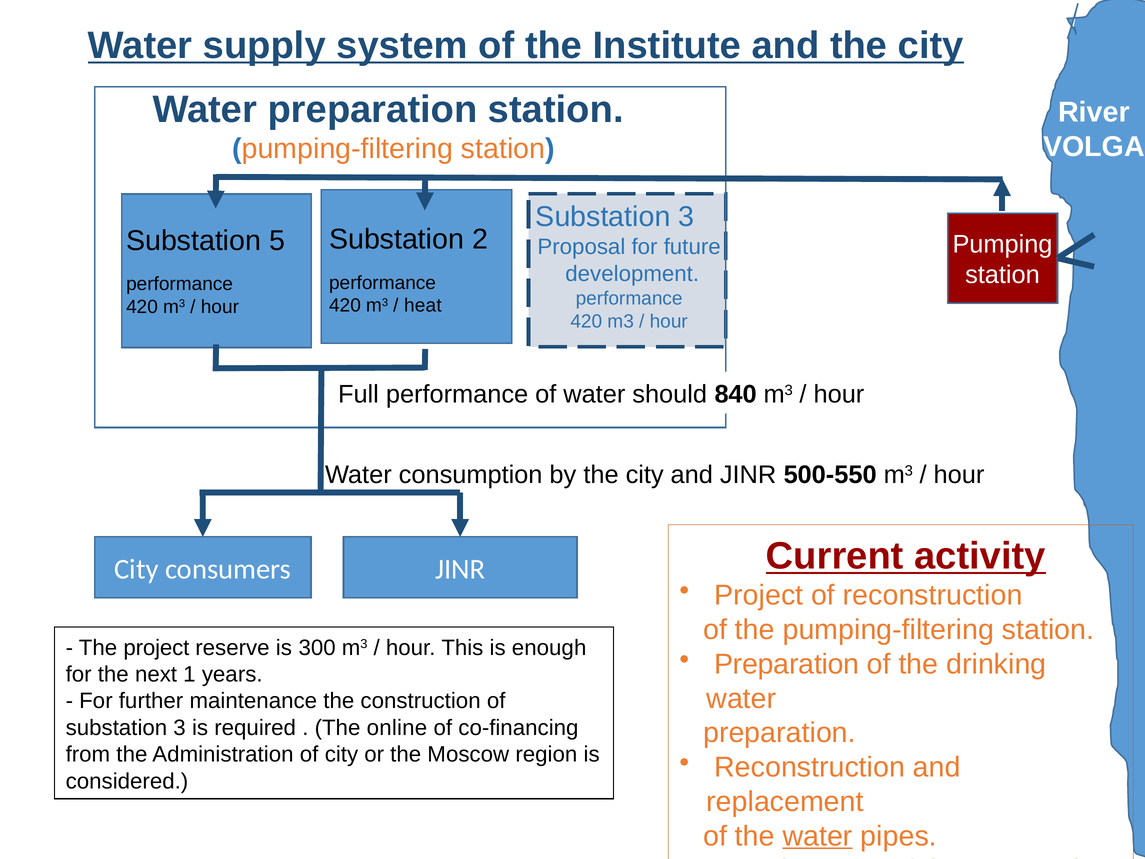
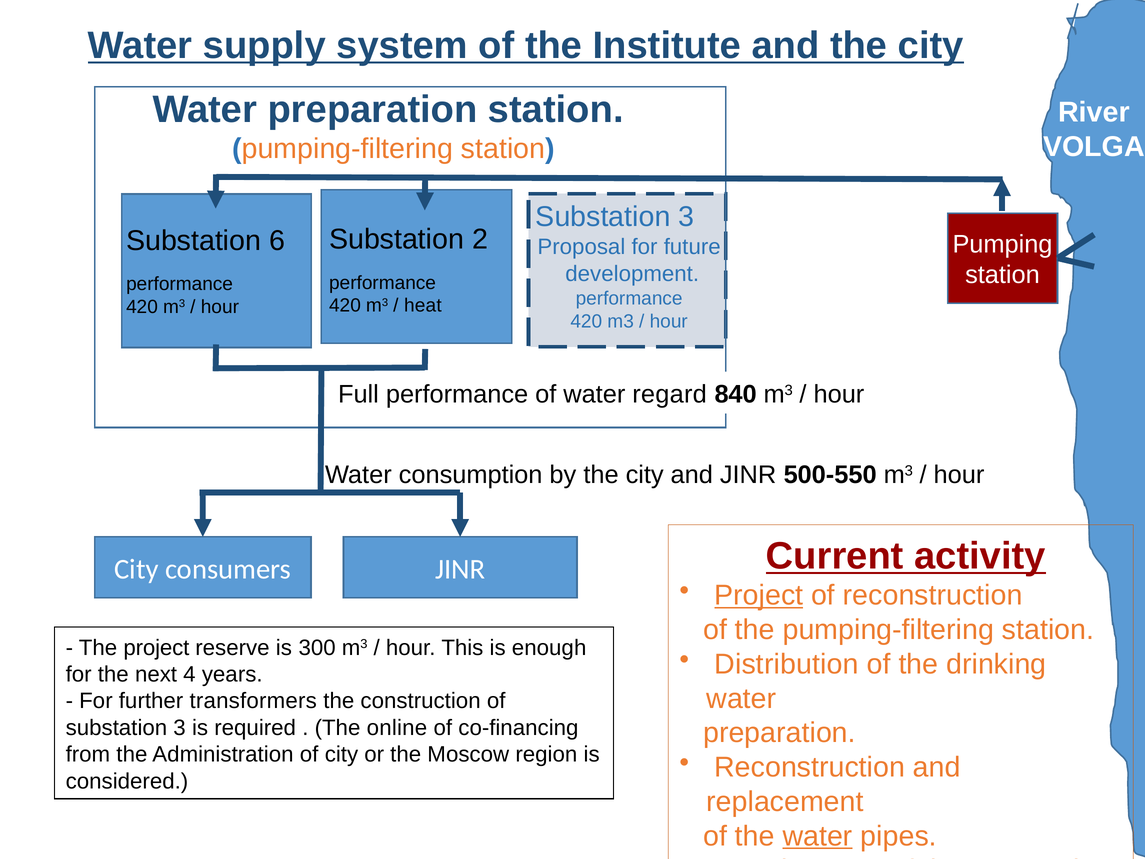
5: 5 -> 6 (277, 241)
should: should -> regard (670, 394)
Project underline: none -> present (759, 595)
Preparation: Preparation -> Distribution (787, 664)
1: 1 -> 4 (189, 674)
maintenance: maintenance -> transformers (253, 701)
